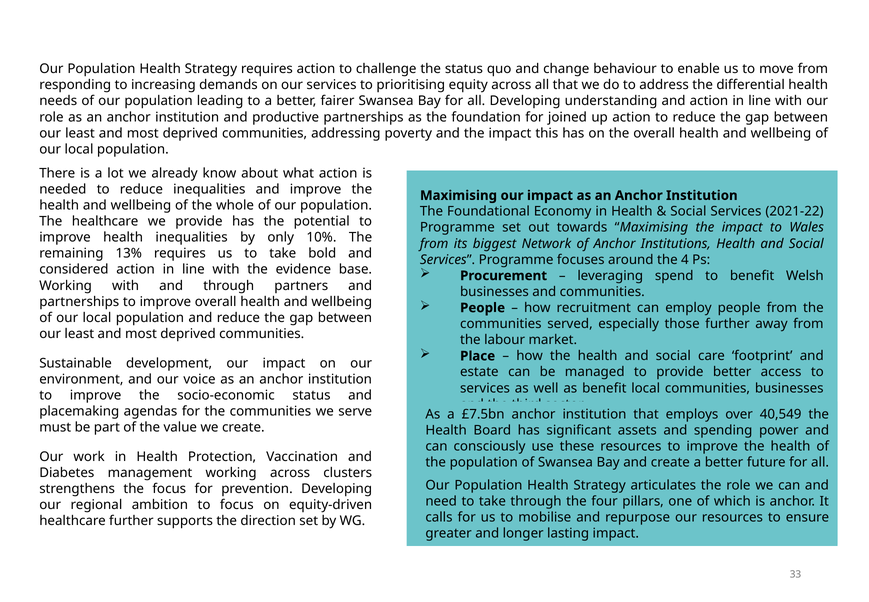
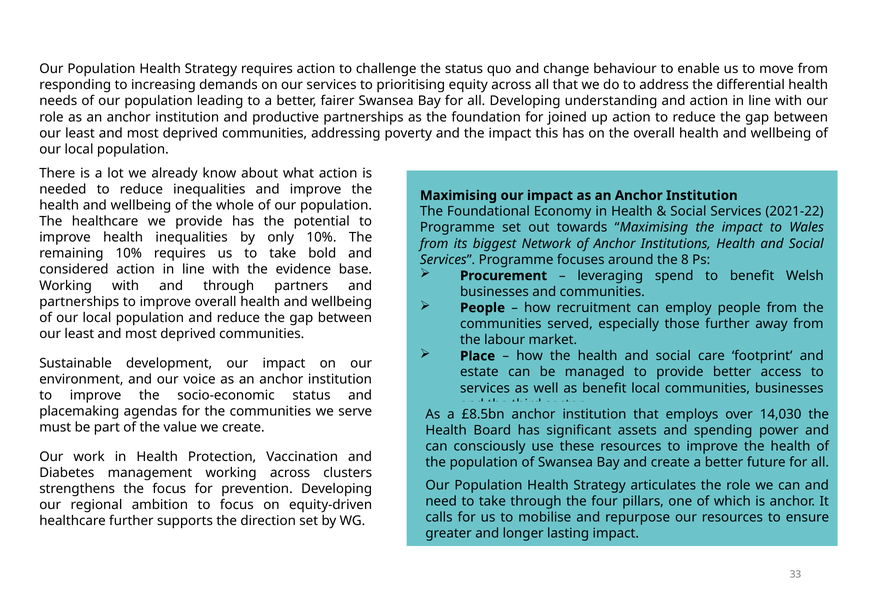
remaining 13%: 13% -> 10% (129, 253)
4: 4 -> 8 (685, 260)
£7.5bn: £7.5bn -> £8.5bn (483, 414)
40,549: 40,549 -> 14,030 (781, 414)
